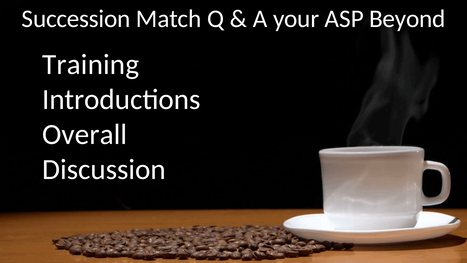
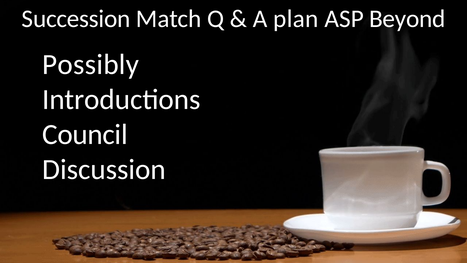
your: your -> plan (296, 19)
Training: Training -> Possibly (91, 64)
Overall: Overall -> Council (85, 134)
